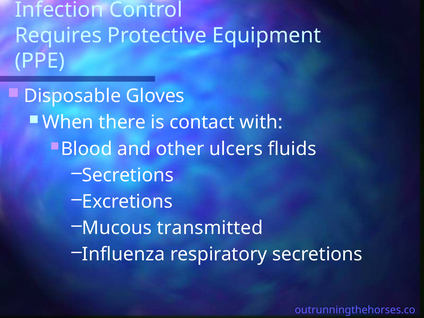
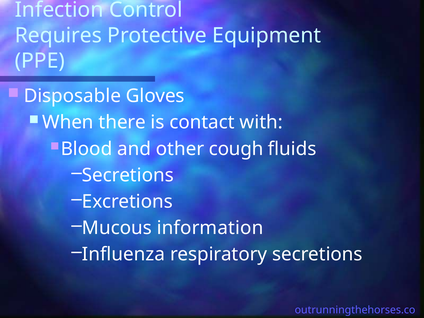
ulcers: ulcers -> cough (236, 149)
transmitted: transmitted -> information (210, 228)
